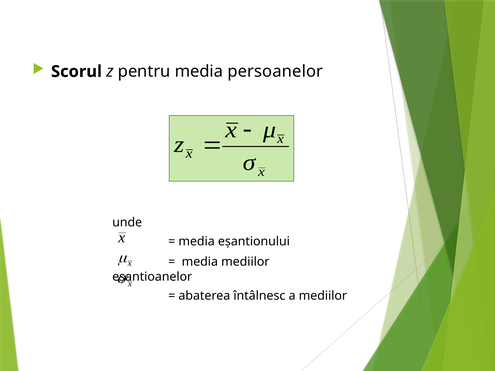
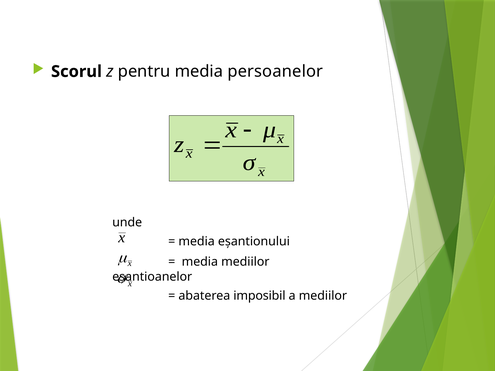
întâlnesc: întâlnesc -> imposibil (259, 296)
